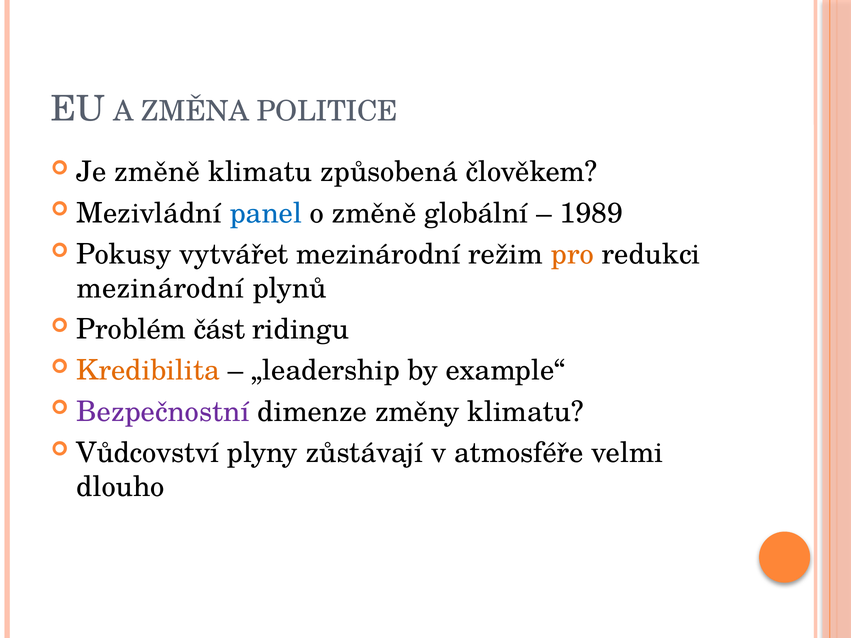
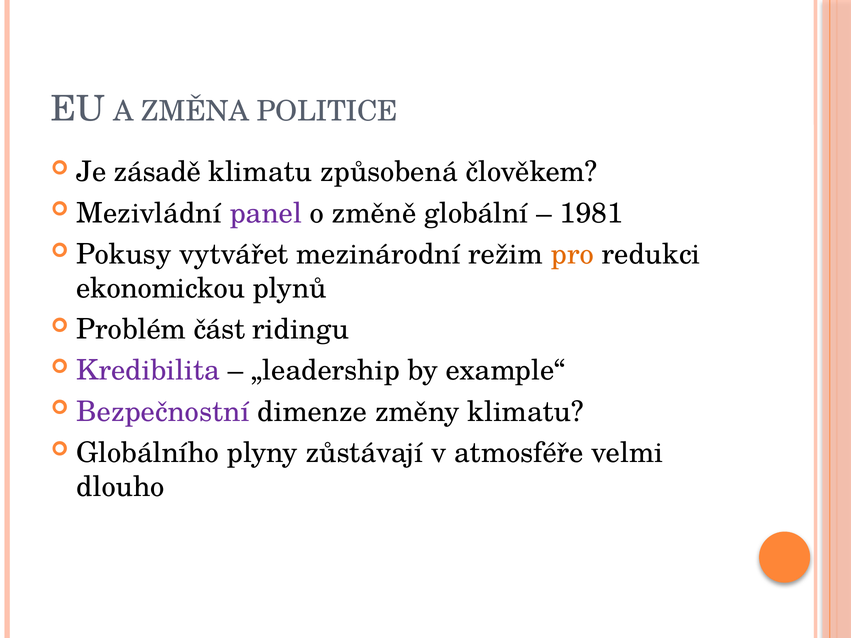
Je změně: změně -> zásadě (157, 172)
panel colour: blue -> purple (266, 213)
1989: 1989 -> 1981 (591, 213)
mezinárodní: mezinárodní -> ekonomickou (161, 288)
Kredibilita colour: orange -> purple (148, 371)
Vůdcovství: Vůdcovství -> Globálního (148, 453)
